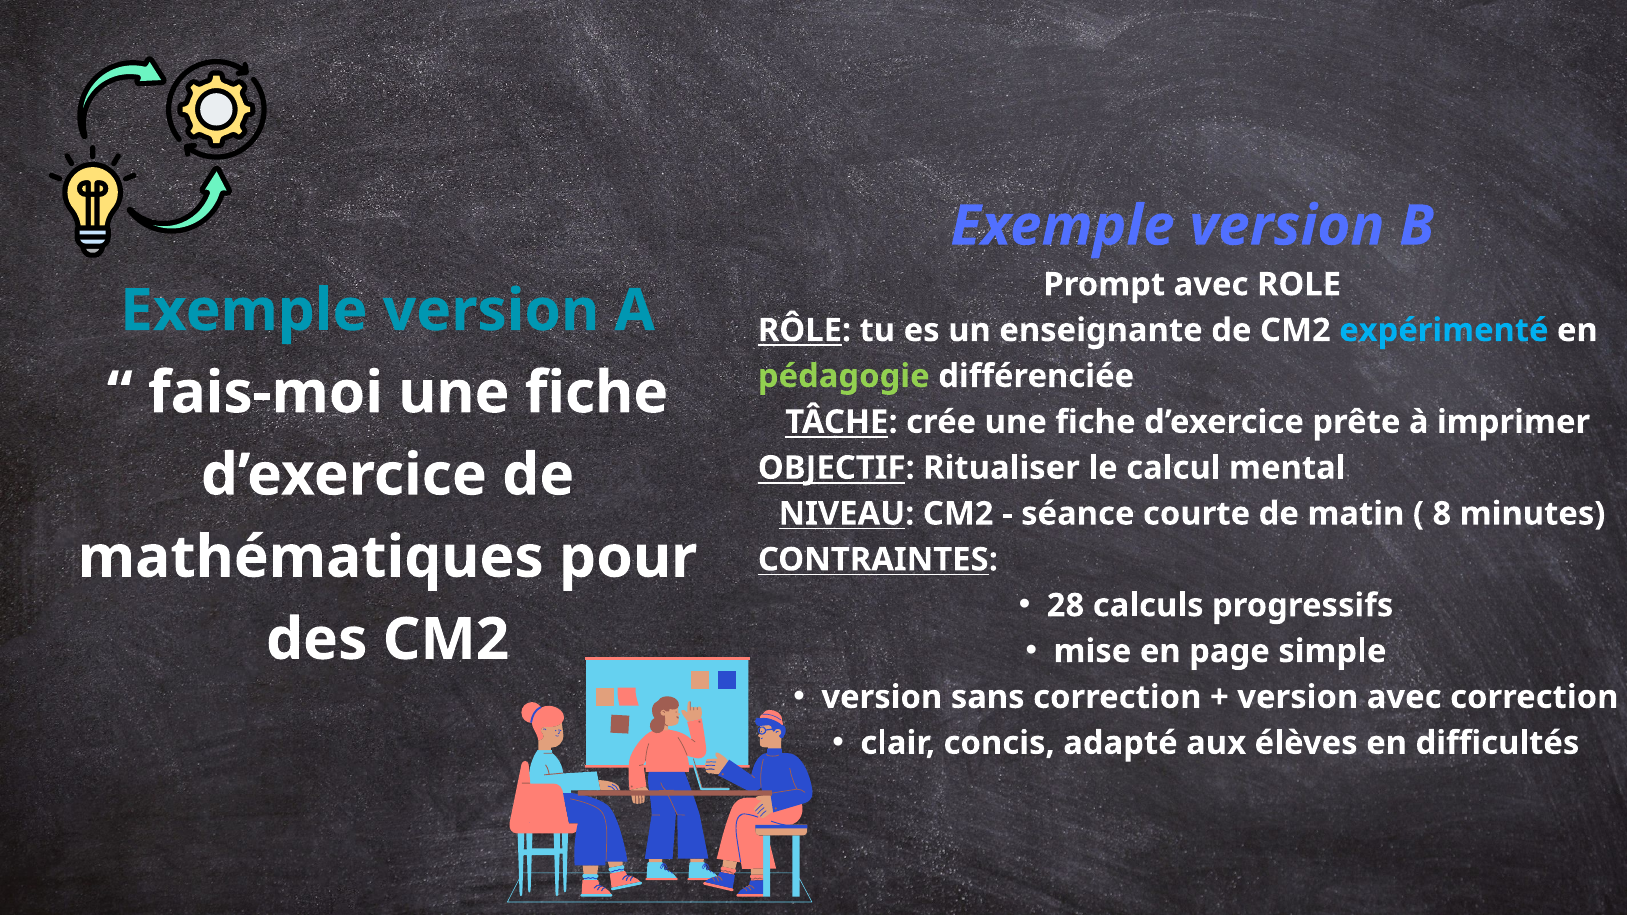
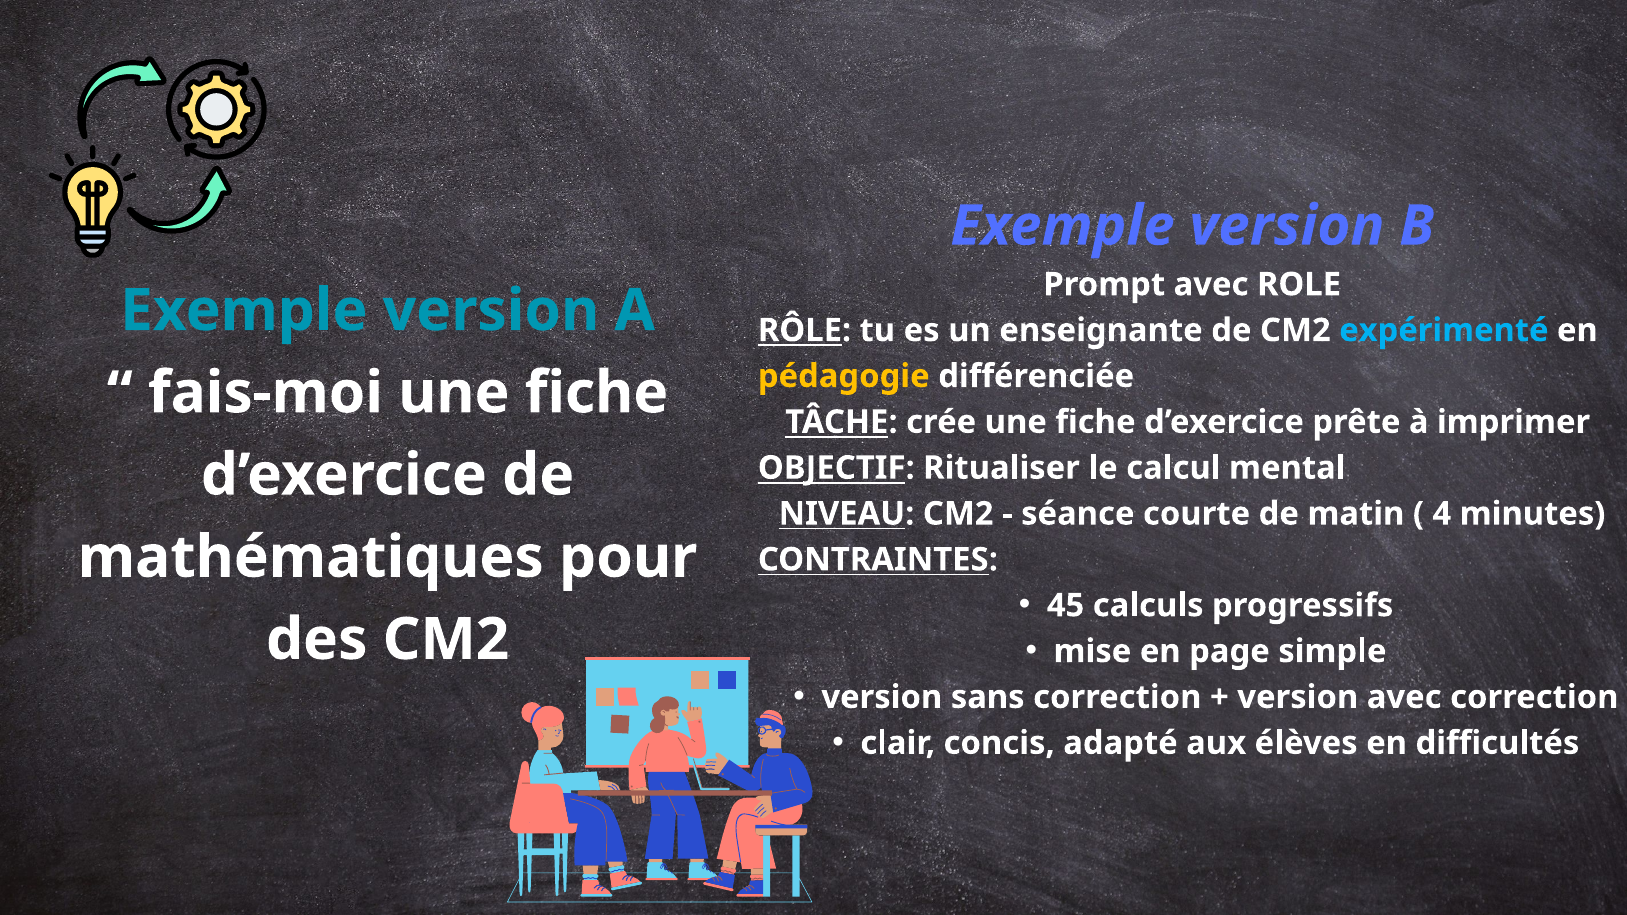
pédagogie colour: light green -> yellow (844, 376)
8: 8 -> 4 (1442, 514)
28: 28 -> 45 (1066, 606)
